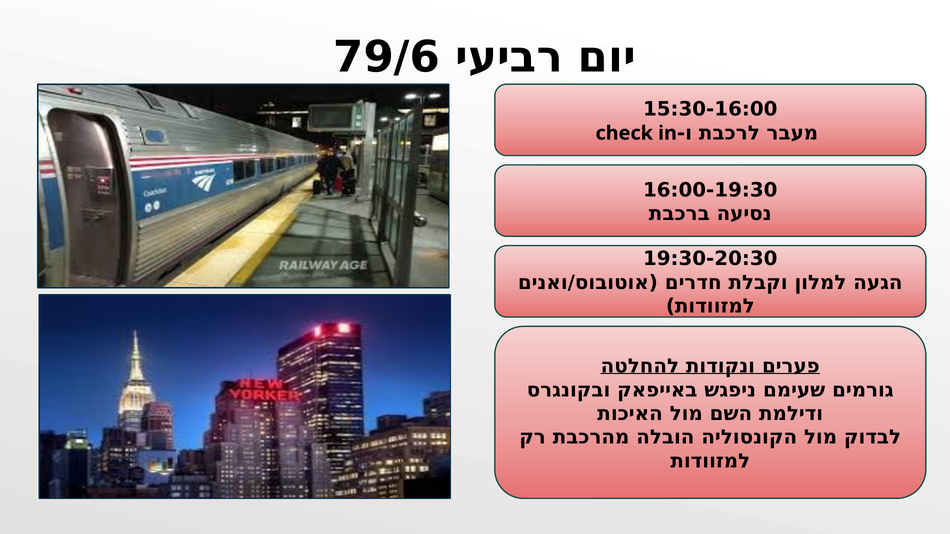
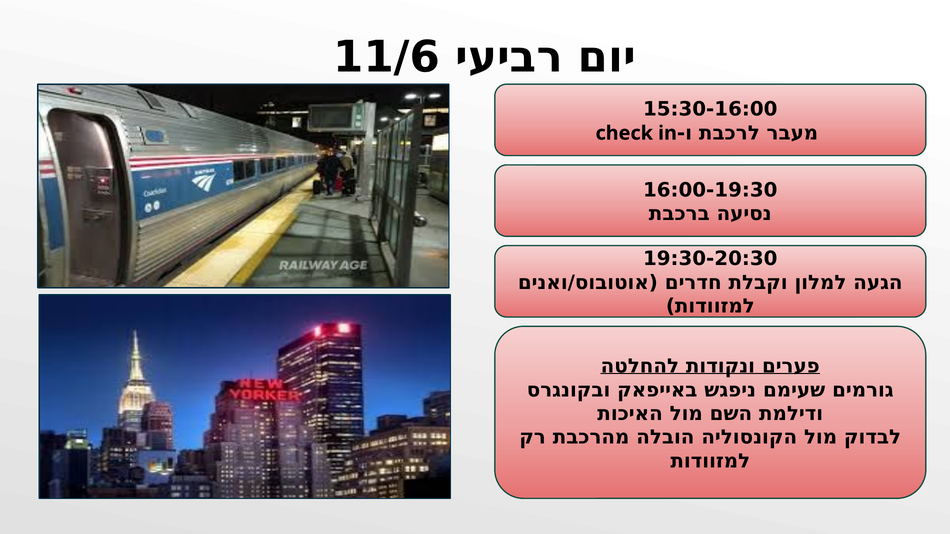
79/6: 79/6 -> 11/6 (387, 58)
